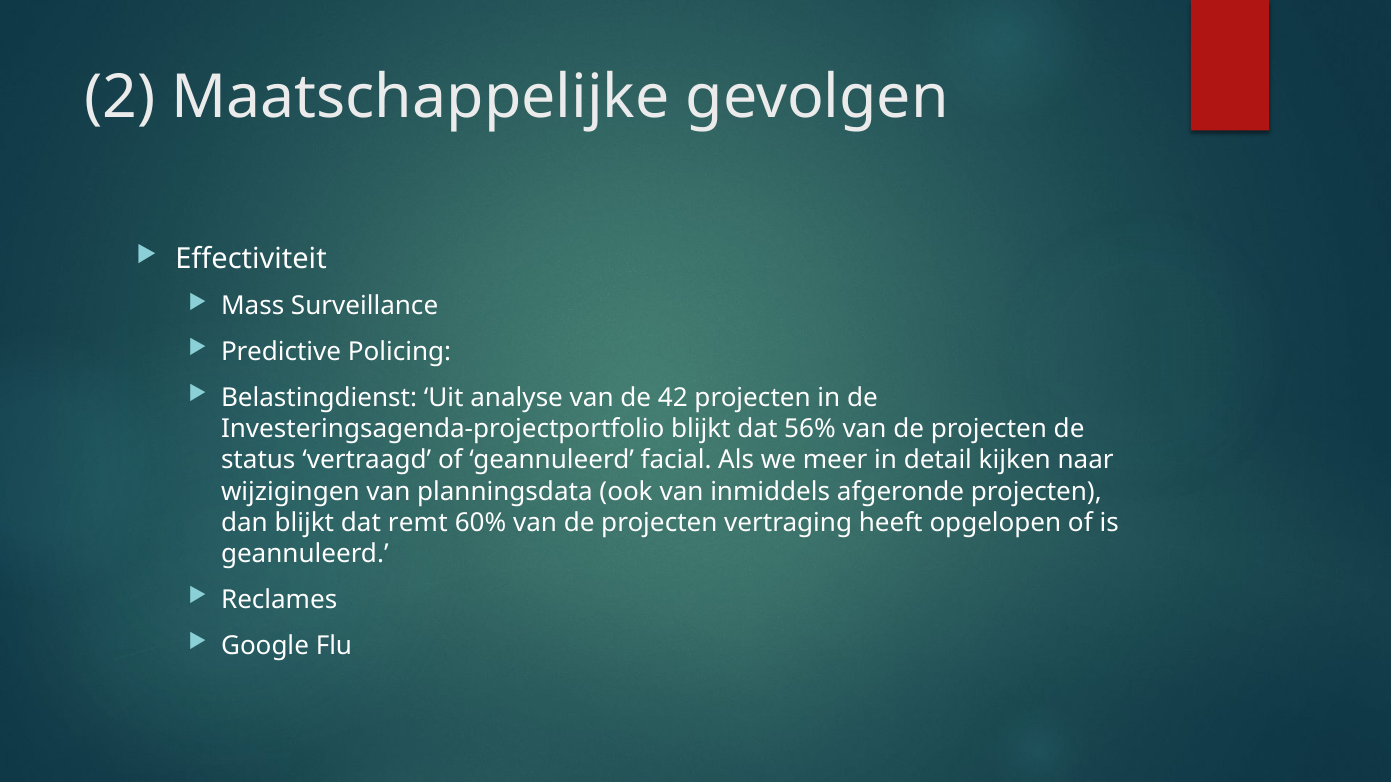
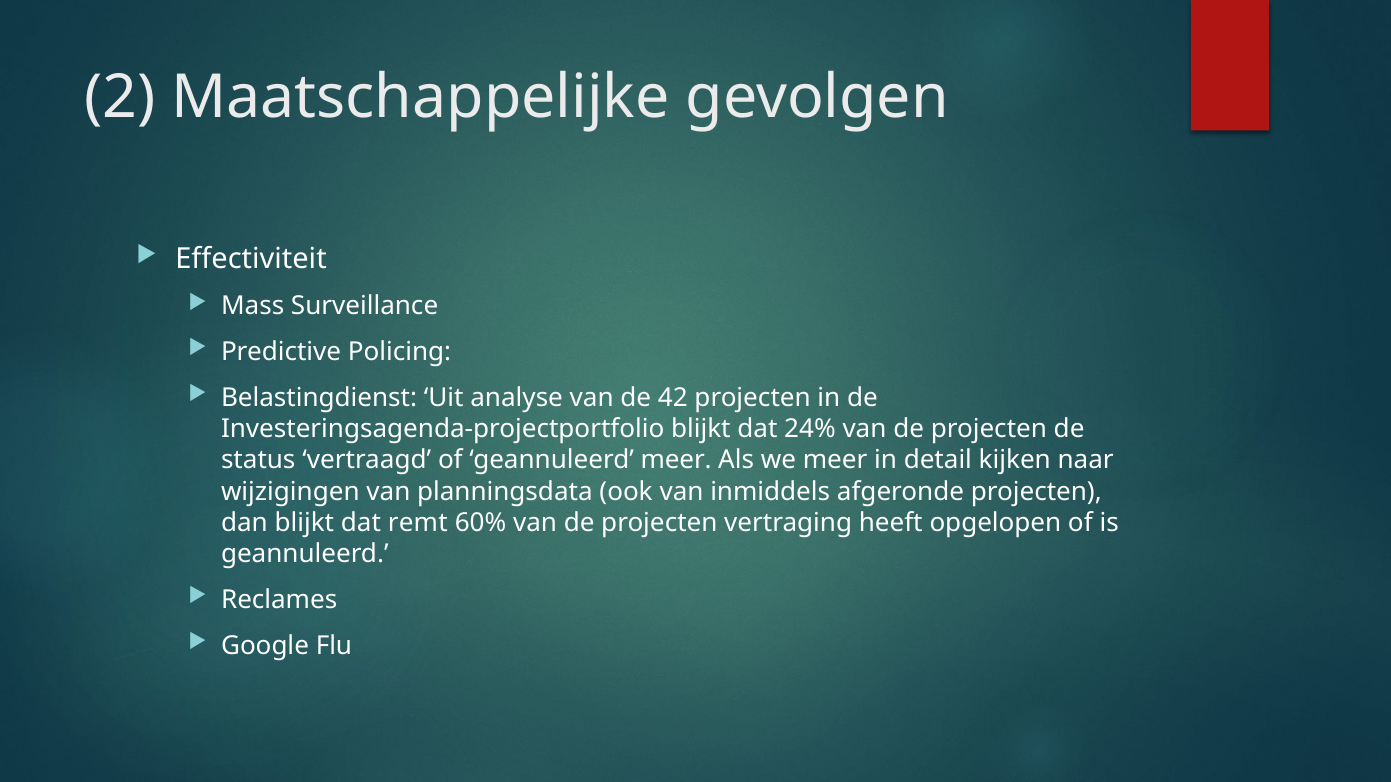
56%: 56% -> 24% (810, 429)
geannuleerd facial: facial -> meer (676, 460)
